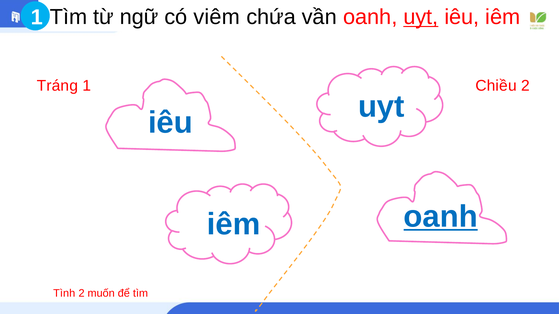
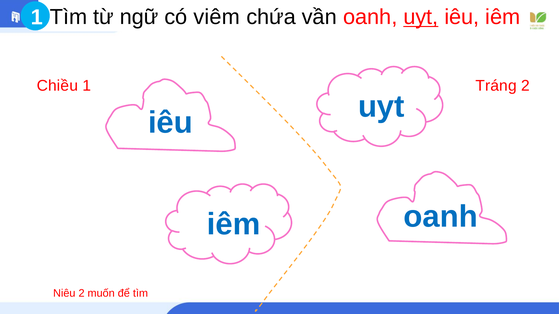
Tráng: Tráng -> Chiều (57, 86)
Chiều: Chiều -> Tráng (496, 86)
oanh underline: present -> none (441, 217)
Tình: Tình -> Niêu (64, 294)
